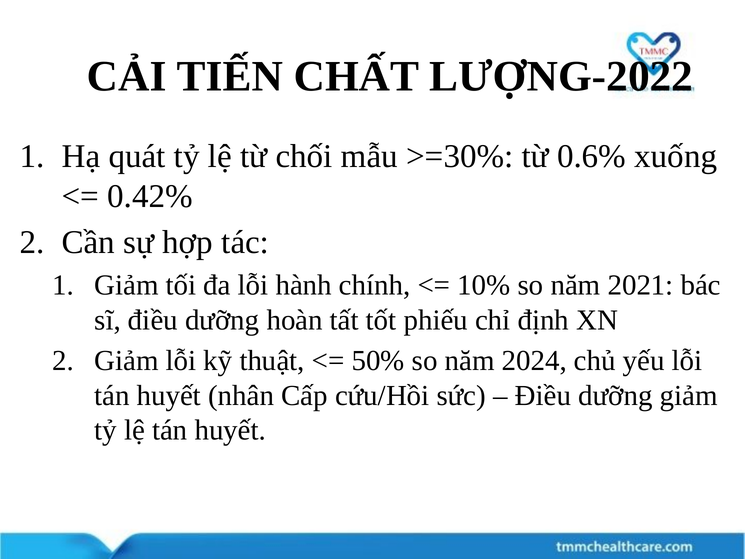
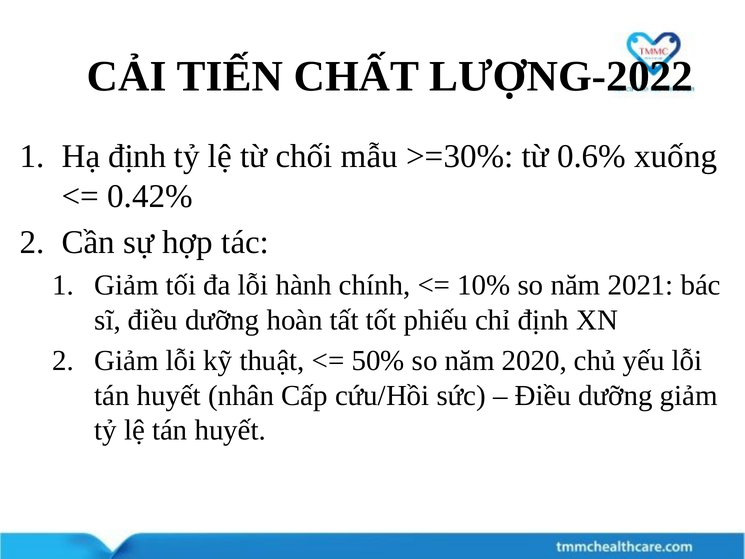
Hạ quát: quát -> định (137, 156)
2024: 2024 -> 2020 (534, 361)
